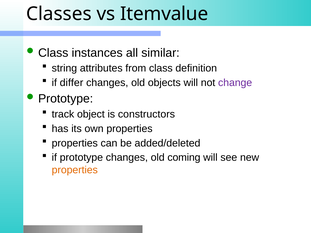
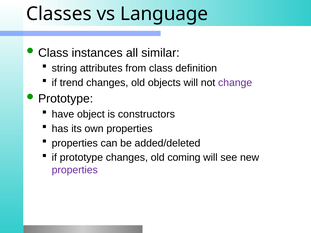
Itemvalue: Itemvalue -> Language (164, 14)
differ: differ -> trend (72, 83)
track: track -> have (63, 114)
properties colour: orange -> purple (75, 170)
